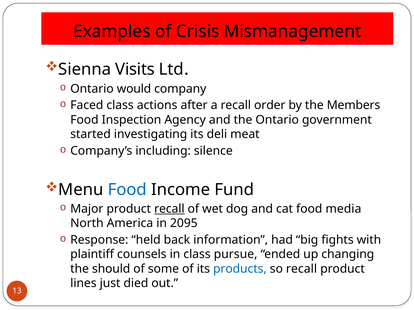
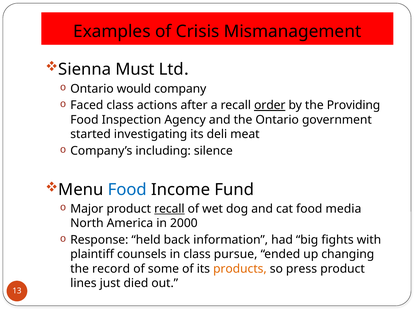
Visits: Visits -> Must (135, 70)
order underline: none -> present (270, 105)
Members: Members -> Providing (354, 105)
2095: 2095 -> 2000 (184, 224)
should: should -> record (111, 269)
products colour: blue -> orange (240, 269)
so recall: recall -> press (302, 269)
